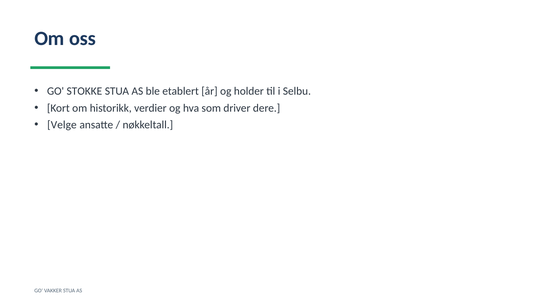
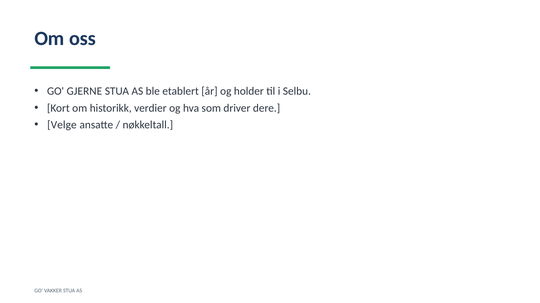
STOKKE: STOKKE -> GJERNE (84, 91)
